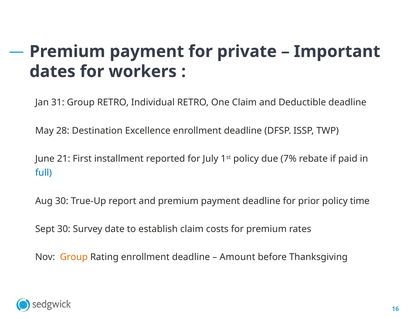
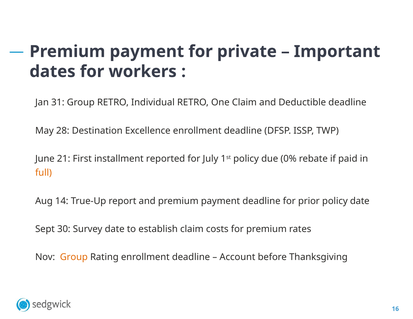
7%: 7% -> 0% (289, 159)
full colour: blue -> orange (44, 173)
Aug 30: 30 -> 14 (62, 201)
policy time: time -> date (360, 201)
Amount: Amount -> Account (237, 257)
